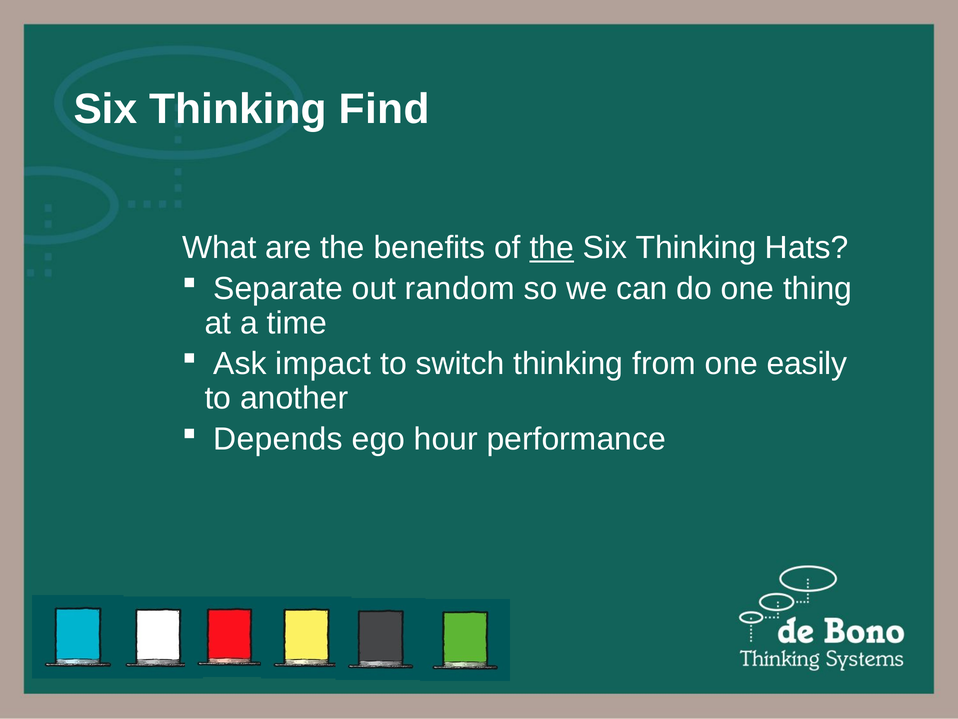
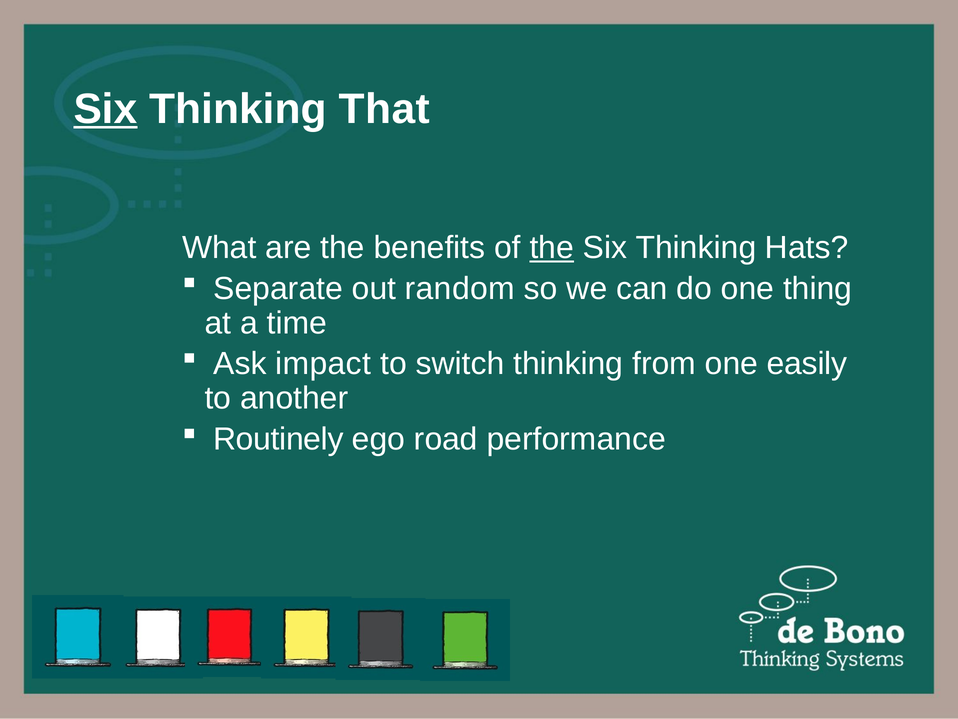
Six underline: none -> present (106, 109)
Find: Find -> That (384, 109)
Depends: Depends -> Routinely (278, 439)
hour: hour -> road (446, 439)
